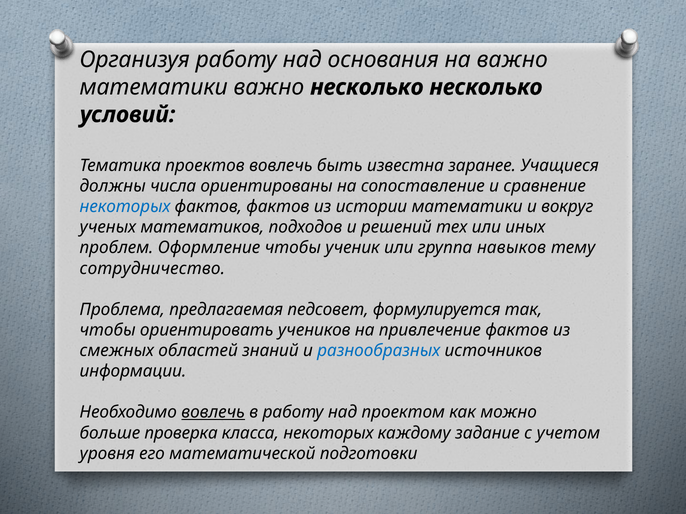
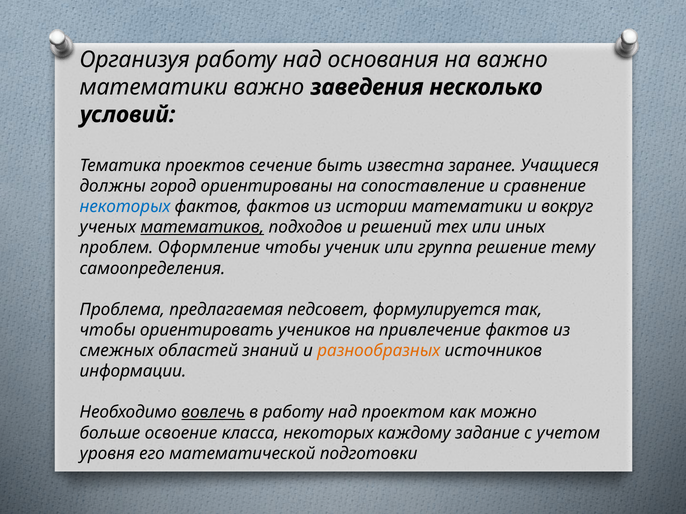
важно несколько: несколько -> заведения (367, 87)
проектов вовлечь: вовлечь -> сечение (281, 166)
числа: числа -> город (173, 186)
математиков underline: none -> present (202, 227)
навыков: навыков -> решение (512, 248)
сотрудничество: сотрудничество -> самоопределения (152, 269)
разнообразных colour: blue -> orange (379, 351)
проверка: проверка -> освоение (181, 433)
